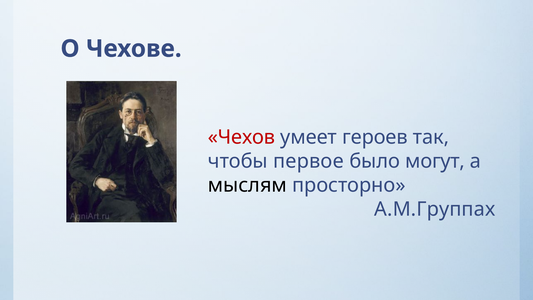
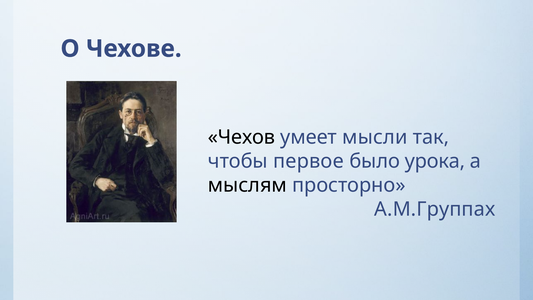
Чехов colour: red -> black (242, 137)
героев: героев -> мысли (375, 137)
могут: могут -> урока (435, 161)
